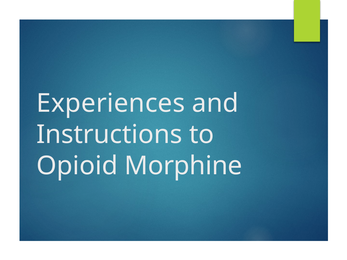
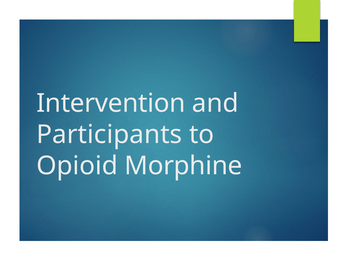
Experiences: Experiences -> Intervention (111, 104)
Instructions: Instructions -> Participants (109, 135)
